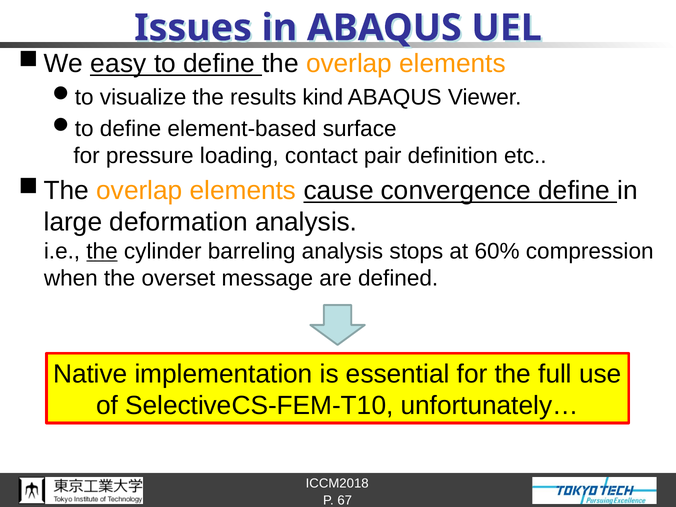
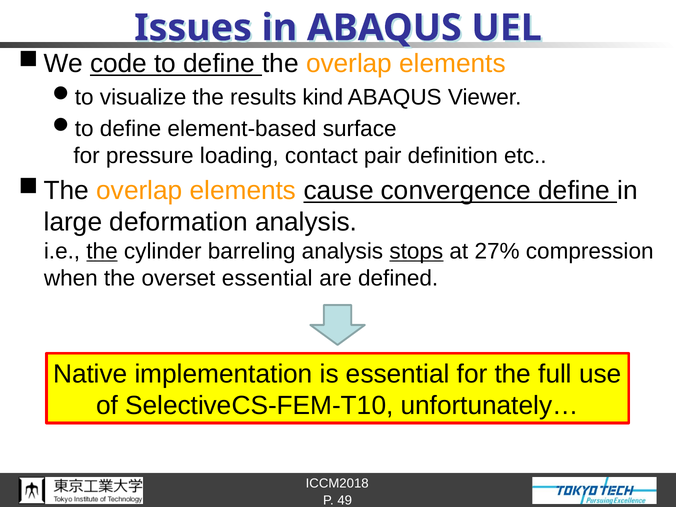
easy: easy -> code (119, 64)
stops underline: none -> present (416, 251)
60%: 60% -> 27% (497, 251)
overset message: message -> essential (267, 278)
67: 67 -> 49 (345, 501)
